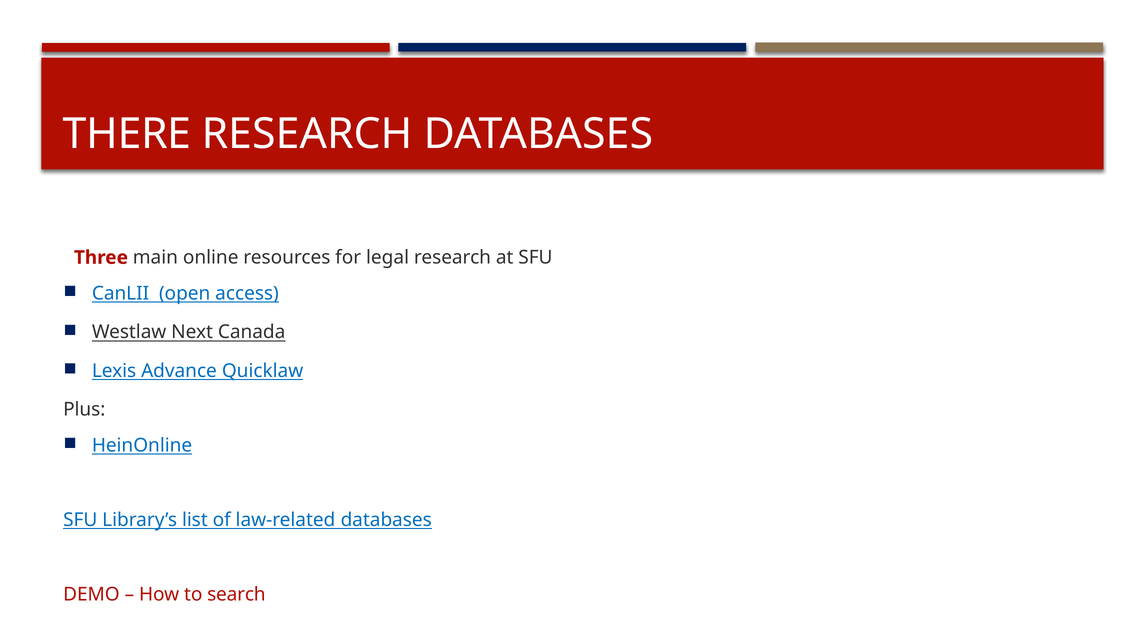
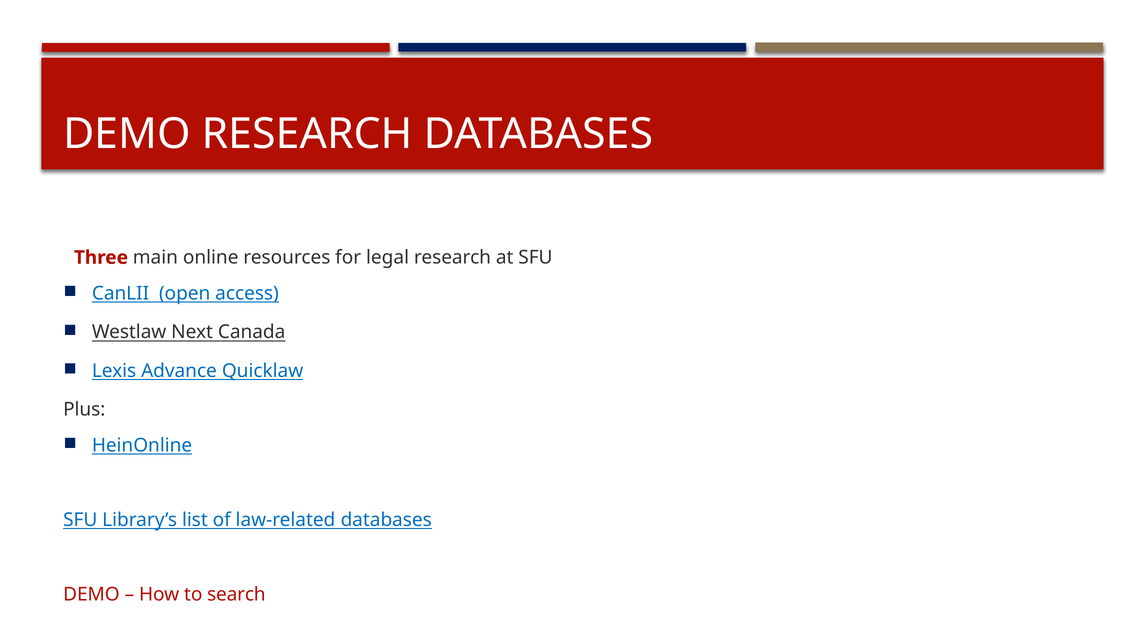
THERE: THERE -> DEMO (127, 134)
